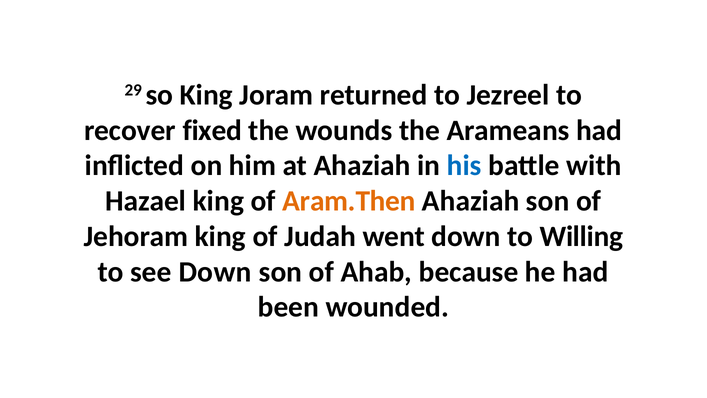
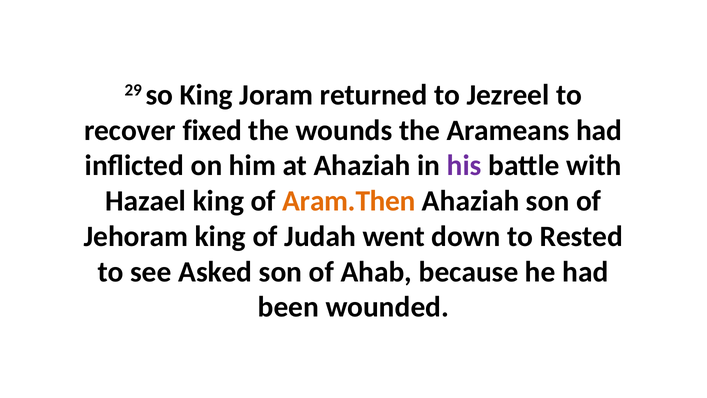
his colour: blue -> purple (464, 166)
Willing: Willing -> Rested (581, 236)
see Down: Down -> Asked (215, 272)
